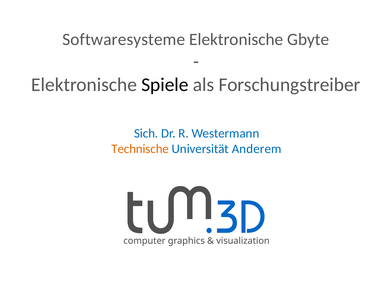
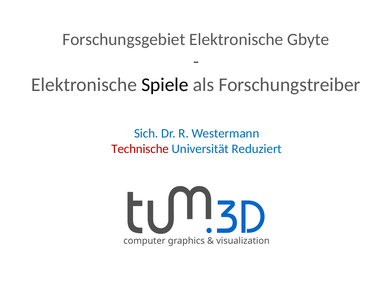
Softwaresysteme: Softwaresysteme -> Forschungsgebiet (124, 39)
Technische colour: orange -> red (140, 149)
Anderem: Anderem -> Reduziert (257, 149)
